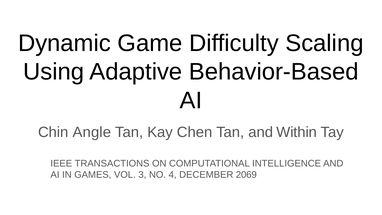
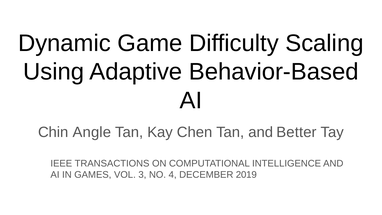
Within: Within -> Better (297, 132)
2069: 2069 -> 2019 (246, 175)
